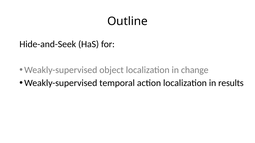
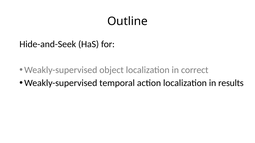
change: change -> correct (195, 70)
